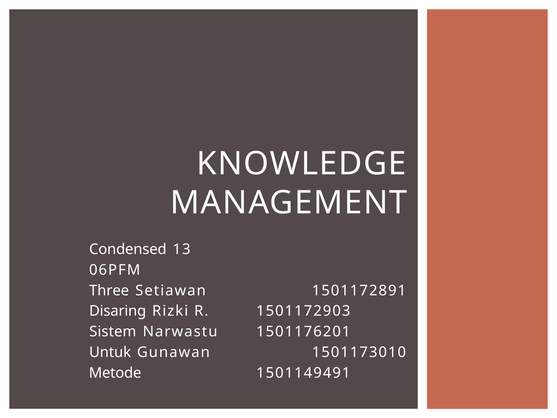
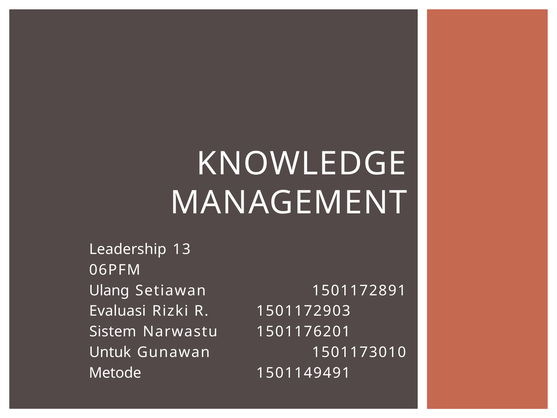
Condensed: Condensed -> Leadership (128, 249)
Three: Three -> Ulang (109, 290)
Disaring: Disaring -> Evaluasi (118, 311)
